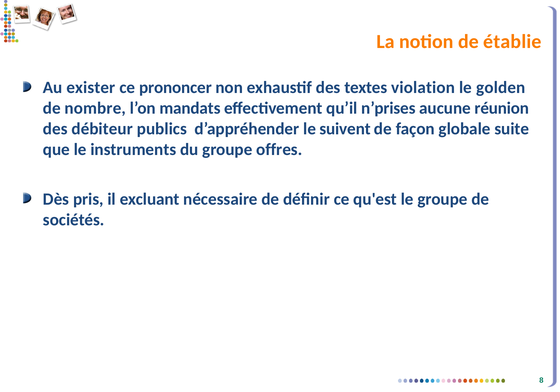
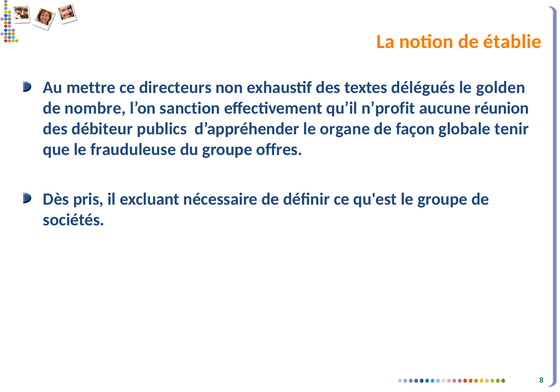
exister: exister -> mettre (91, 88)
prononcer: prononcer -> directeurs (175, 88)
violation: violation -> délégués (423, 88)
mandats: mandats -> sanction (190, 108)
n’prises: n’prises -> n’profit (388, 108)
suivent: suivent -> organe (345, 129)
suite: suite -> tenir (512, 129)
instruments: instruments -> frauduleuse (133, 149)
